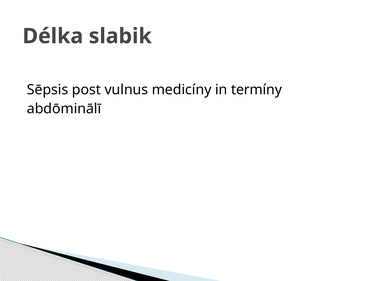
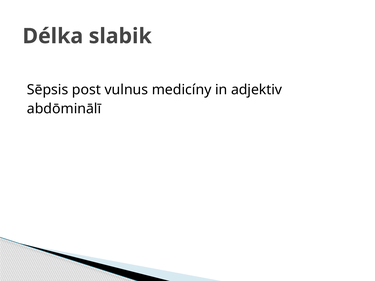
termíny: termíny -> adjektiv (257, 90)
